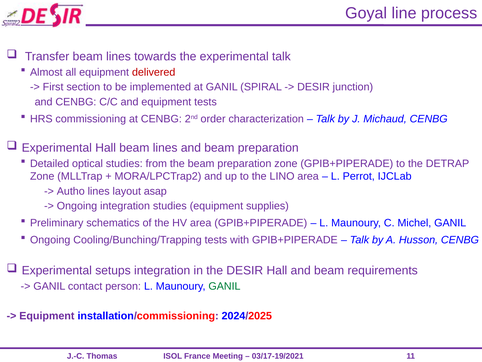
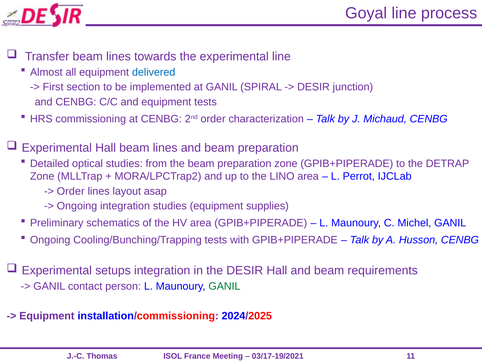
experimental talk: talk -> line (281, 57)
delivered colour: red -> blue (154, 72)
Autho: Autho -> Order (71, 191)
